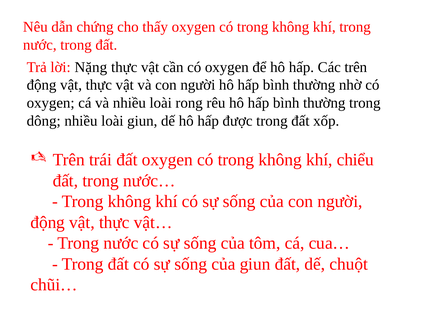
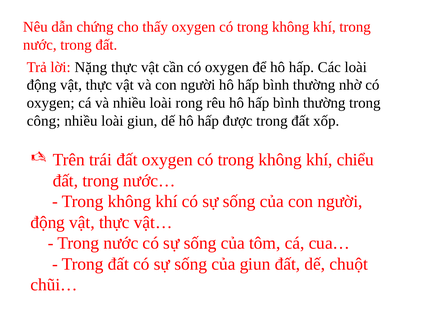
Các trên: trên -> loài (356, 67)
dông: dông -> công (44, 121)
